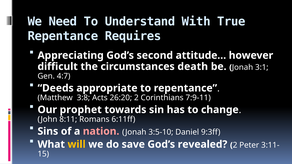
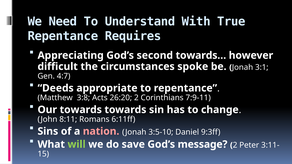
attitude…: attitude… -> towards… (201, 55)
death: death -> spoke (193, 67)
Our prophet: prophet -> towards (81, 110)
will colour: yellow -> light green (77, 145)
revealed: revealed -> message (203, 145)
